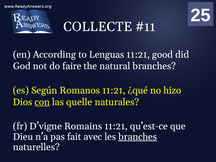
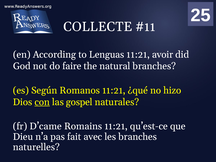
good: good -> avoir (163, 55)
quelle: quelle -> gospel (79, 102)
D’vigne: D’vigne -> D’came (46, 126)
branches underline: present -> none (138, 137)
